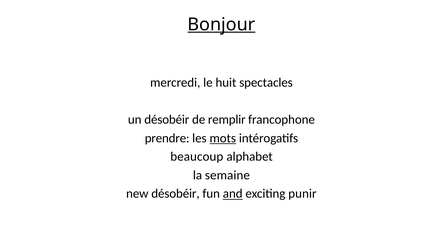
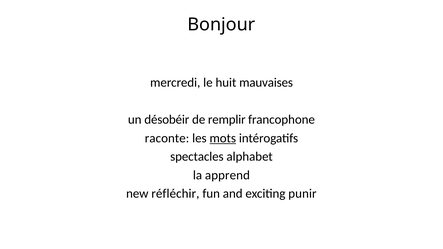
Bonjour underline: present -> none (221, 25)
spectacles: spectacles -> mauvaises (266, 83)
prendre: prendre -> raconte (167, 138)
beaucoup: beaucoup -> spectacles (197, 157)
semaine: semaine -> apprend (227, 175)
new désobéir: désobéir -> réfléchir (175, 194)
and underline: present -> none (233, 194)
